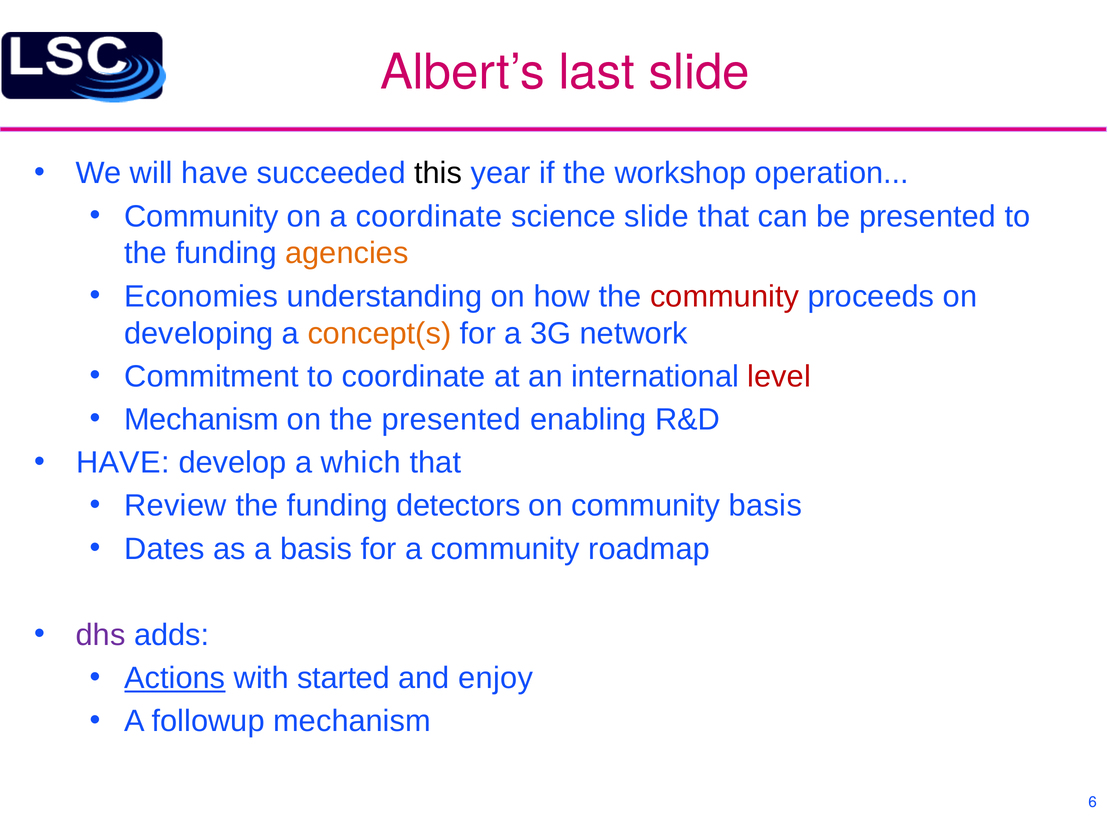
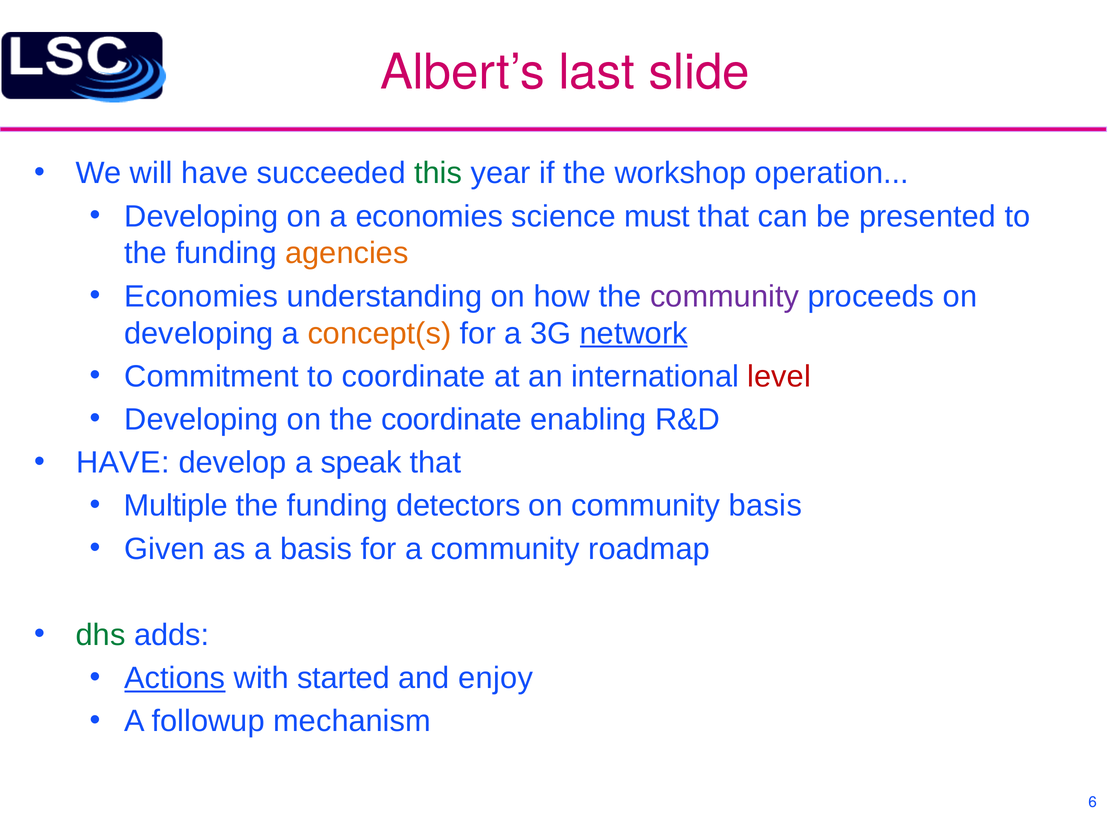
this colour: black -> green (438, 173)
Community: Community -> Developing (201, 216)
a coordinate: coordinate -> economies (429, 216)
science slide: slide -> must (657, 216)
community colour: red -> purple (725, 296)
network underline: none -> present (634, 333)
Mechanism: Mechanism -> Developing (201, 420)
the presented: presented -> coordinate (452, 420)
which: which -> speak (361, 463)
Review: Review -> Multiple (176, 506)
Dates: Dates -> Given (165, 549)
dhs colour: purple -> green (101, 635)
